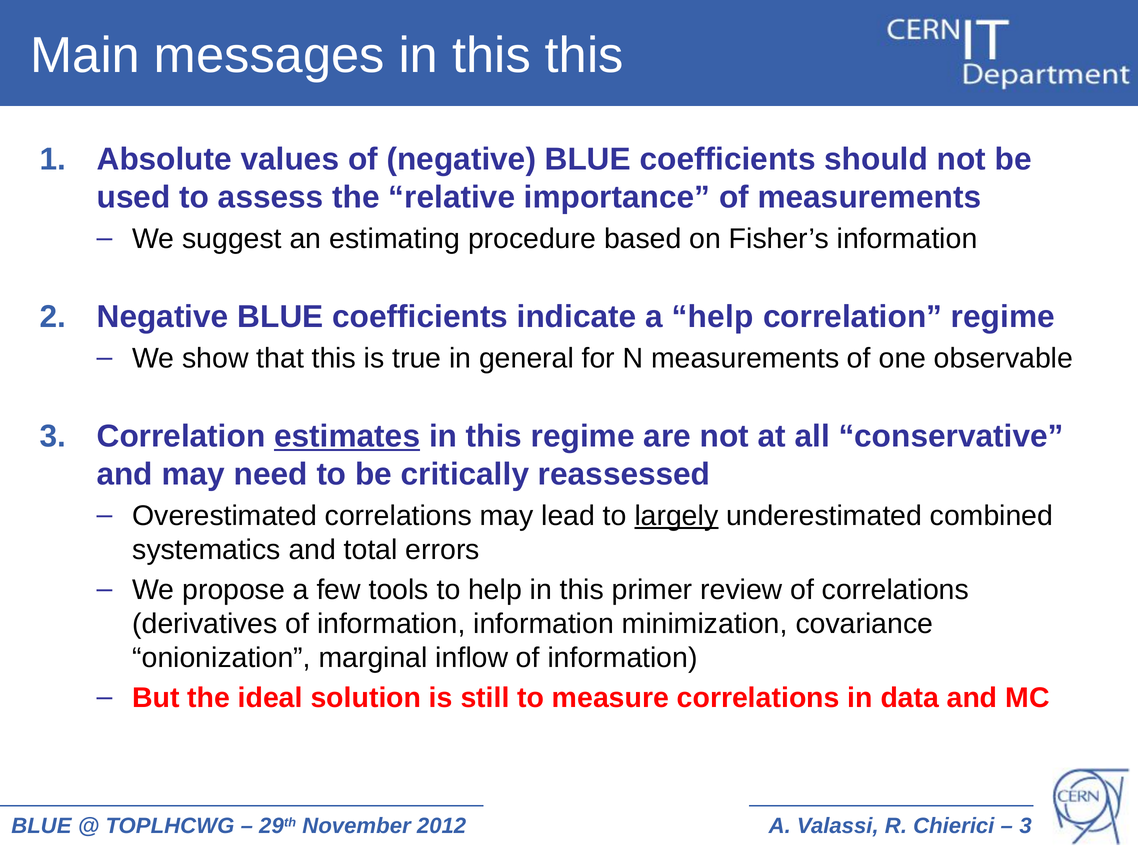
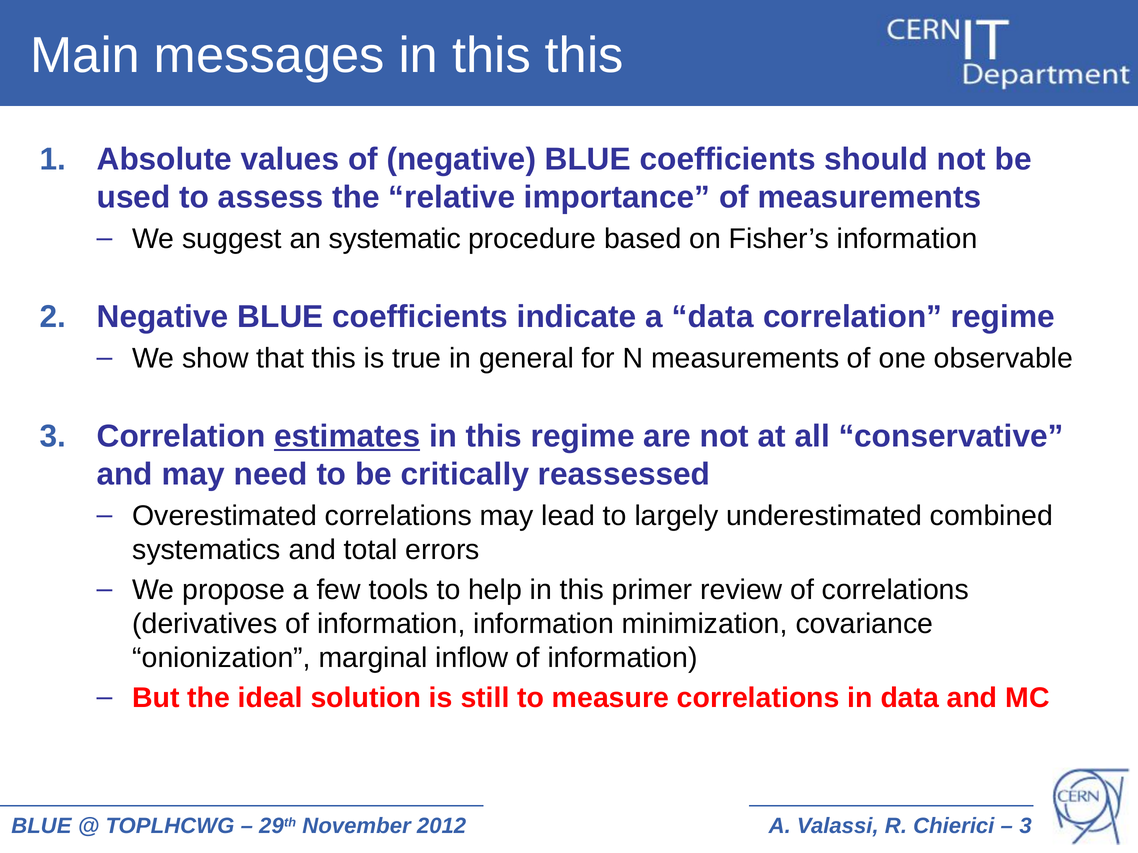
estimating: estimating -> systematic (395, 239)
a help: help -> data (713, 317)
largely underline: present -> none (676, 516)
